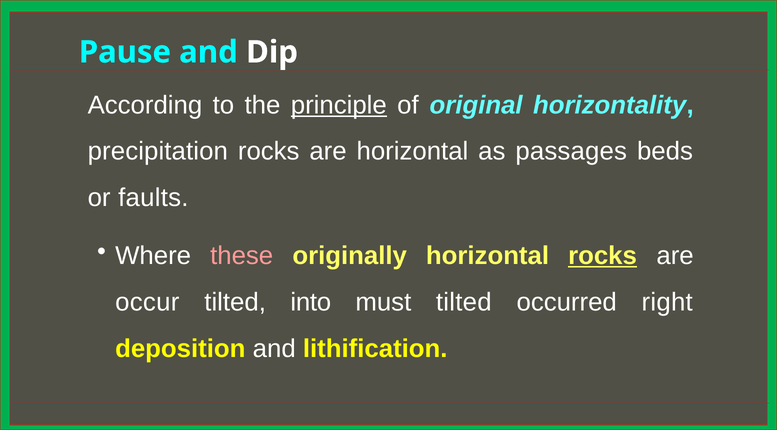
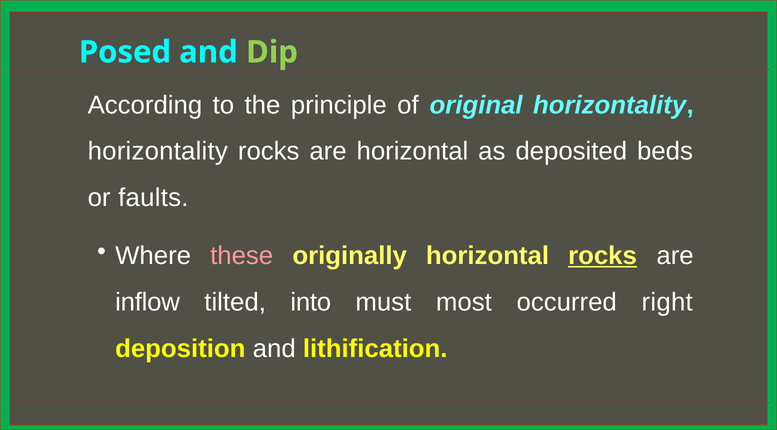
Pause: Pause -> Posed (125, 52)
Dip colour: white -> light green (272, 52)
principle underline: present -> none (339, 105)
precipitation: precipitation -> horizontality (158, 152)
passages: passages -> deposited (571, 152)
occur: occur -> inflow (148, 303)
must tilted: tilted -> most (464, 303)
